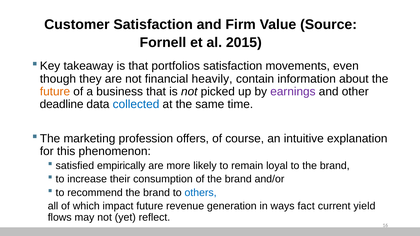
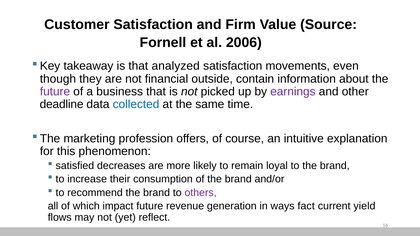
2015: 2015 -> 2006 (244, 43)
portfolios: portfolios -> analyzed (176, 66)
heavily: heavily -> outside (212, 79)
future colour: orange -> purple (55, 92)
empirically: empirically -> decreases (121, 166)
others colour: blue -> purple (201, 193)
